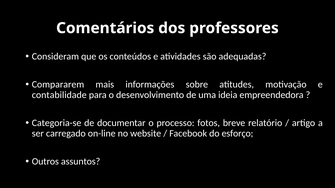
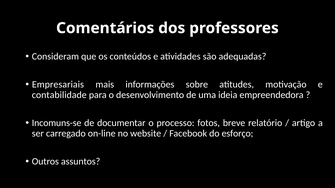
Compararem: Compararem -> Empresariais (58, 85)
Categoria-se: Categoria-se -> Incomuns-se (57, 123)
